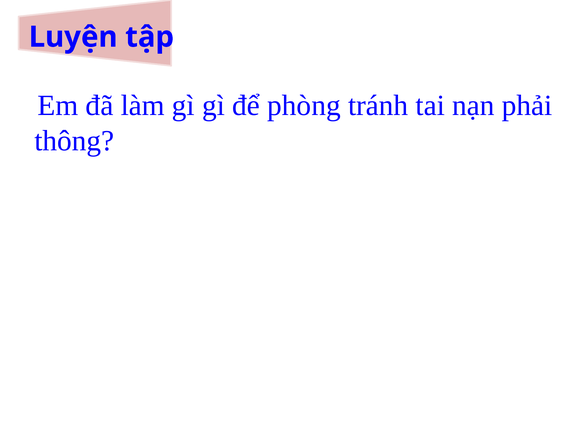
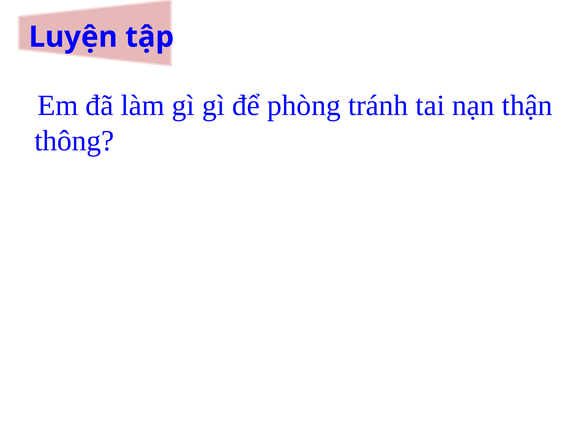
phải: phải -> thận (527, 106)
